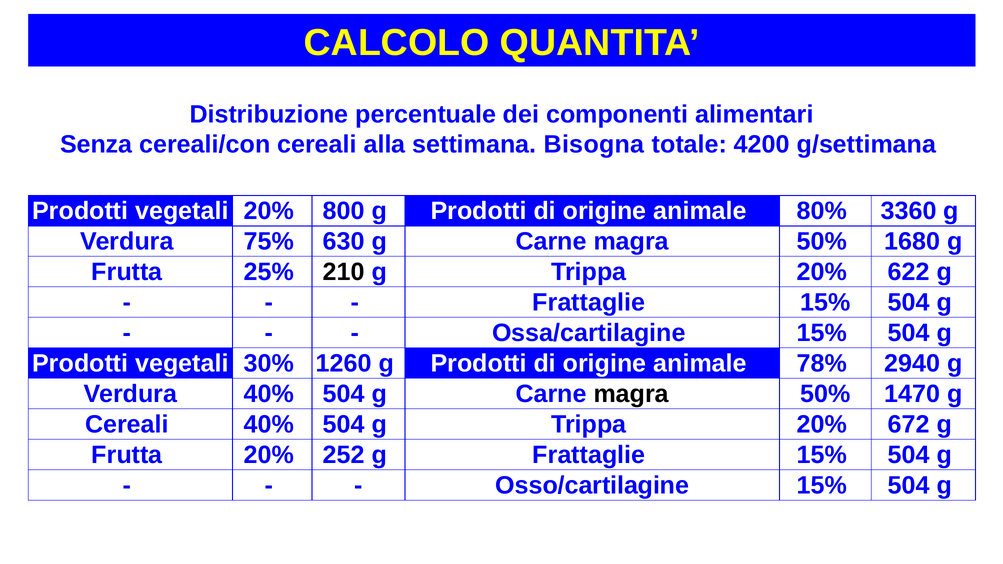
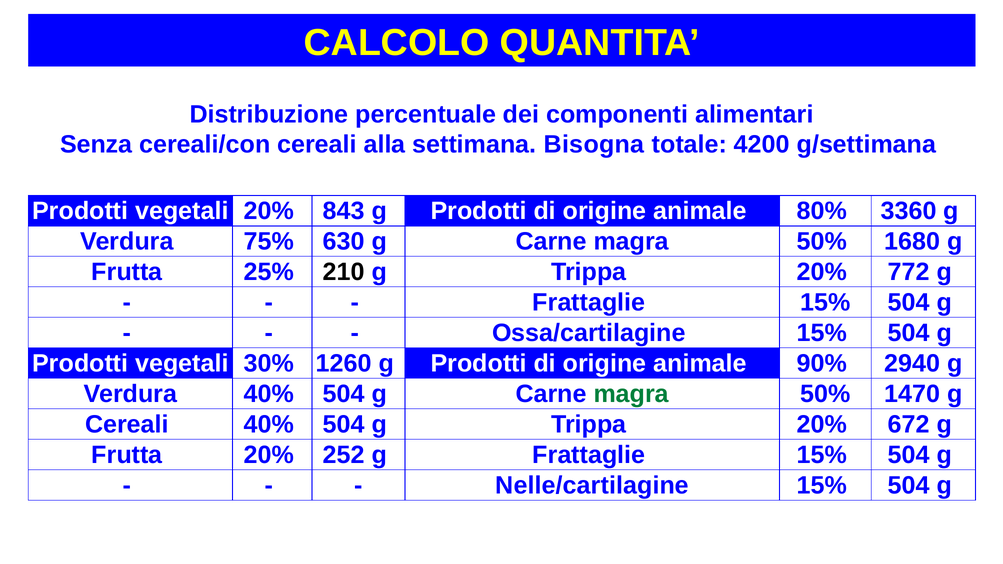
800: 800 -> 843 (344, 211)
622: 622 -> 772 (909, 272)
78%: 78% -> 90% (822, 364)
magra colour: black -> green (631, 394)
Osso/cartilagine: Osso/cartilagine -> Nelle/cartilagine (592, 486)
